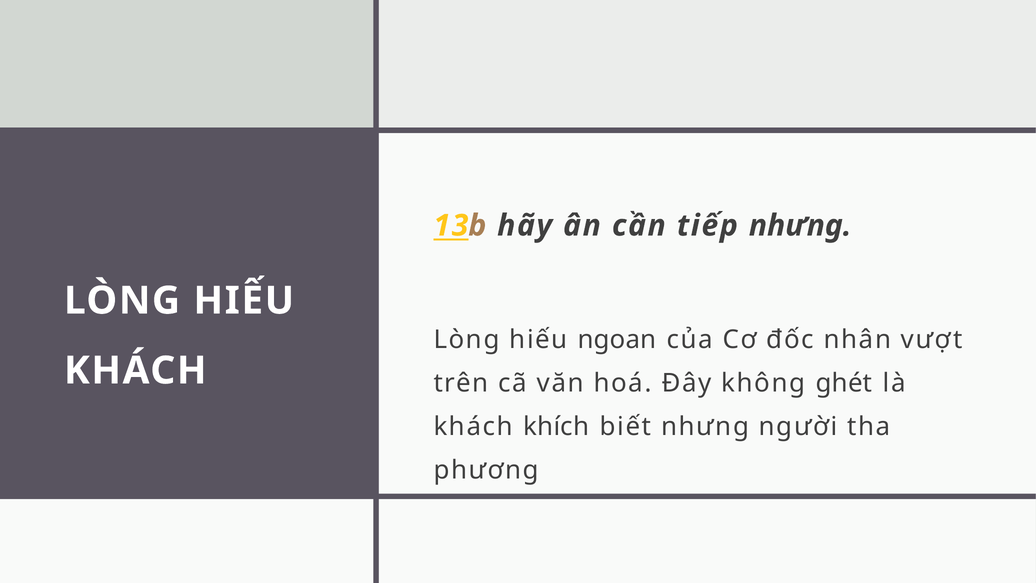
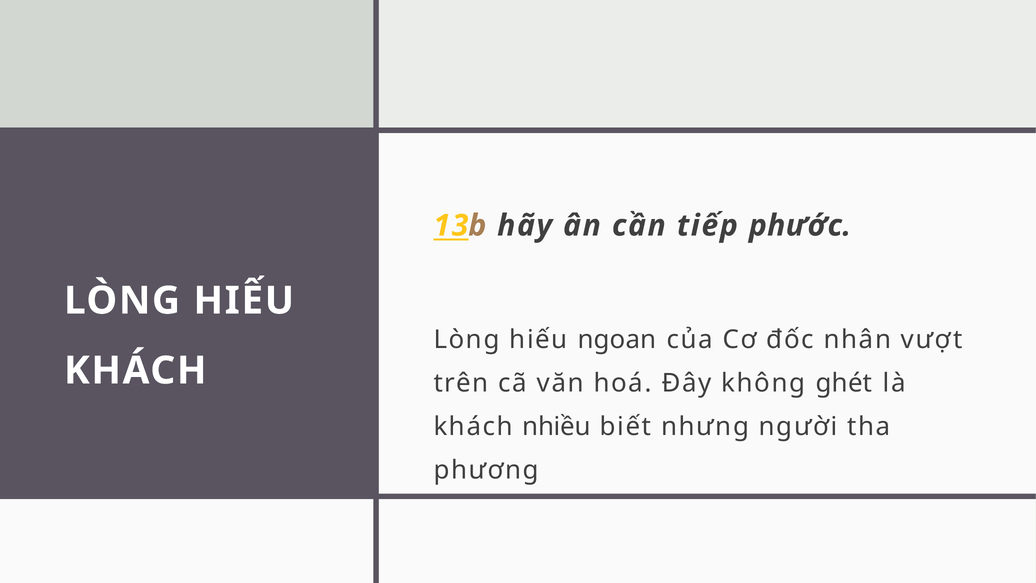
tiếp nhưng: nhưng -> phước (800, 226)
khích: khích -> nhiều (556, 427)
